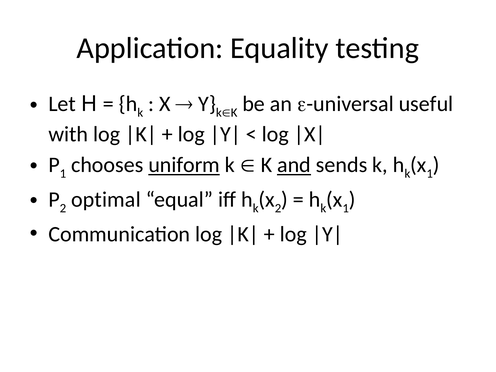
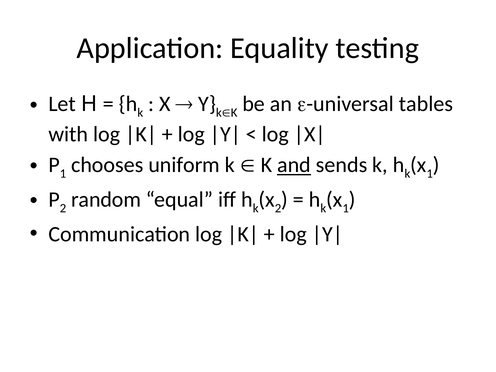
useful: useful -> tables (426, 104)
uniform underline: present -> none (184, 165)
optimal: optimal -> random (106, 200)
